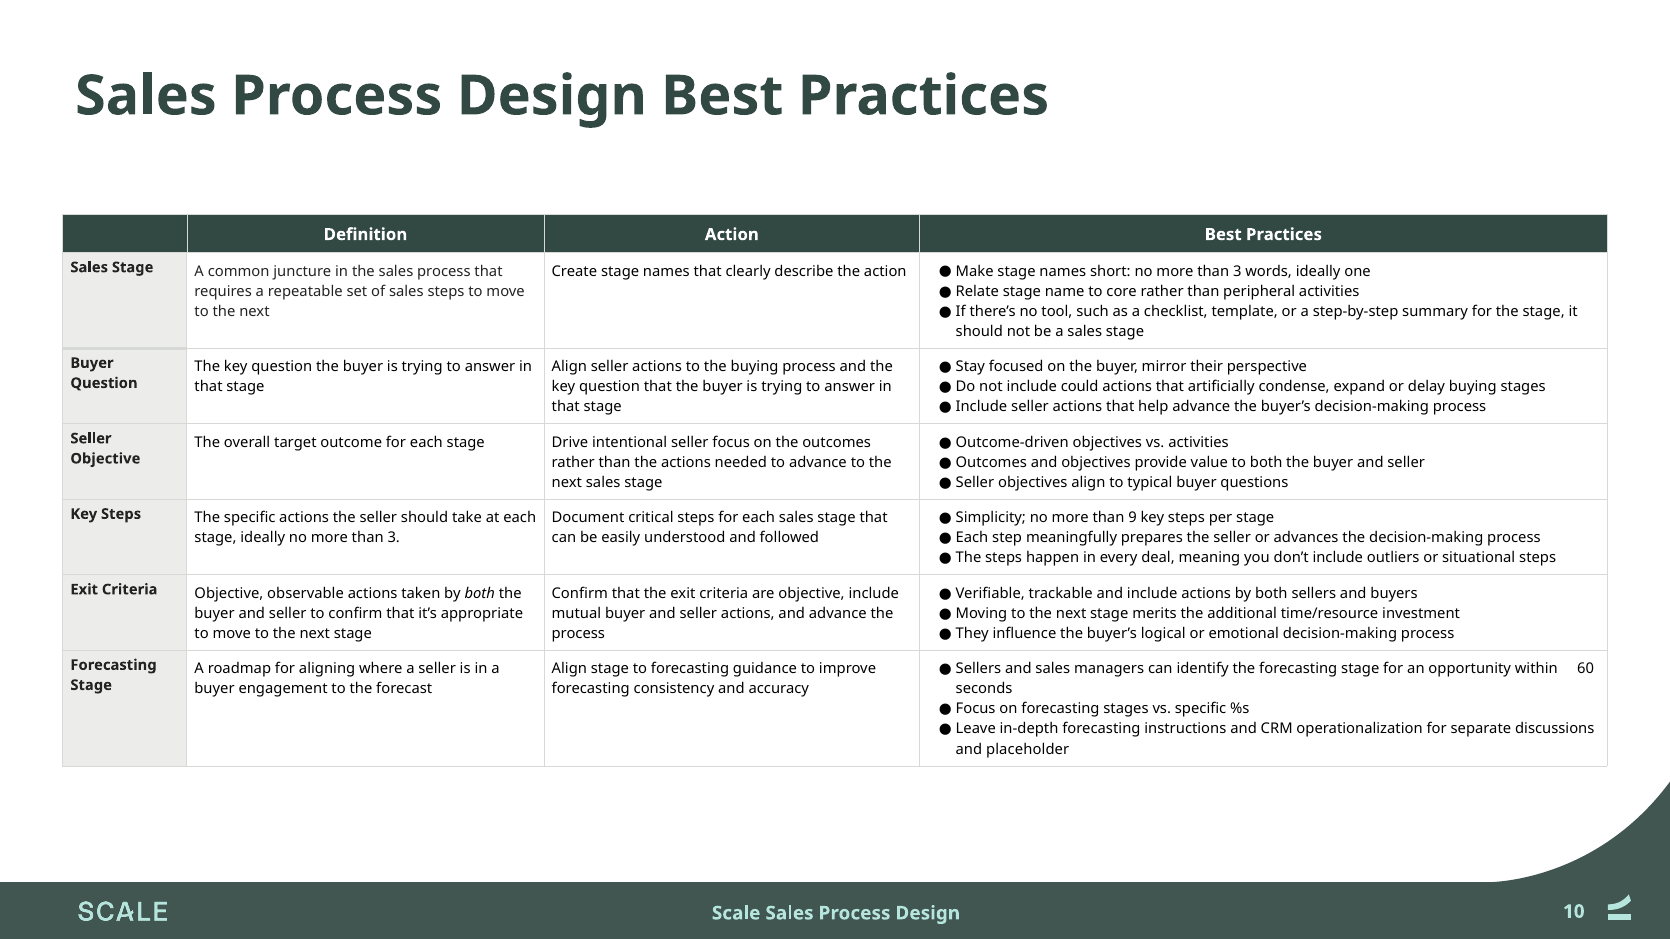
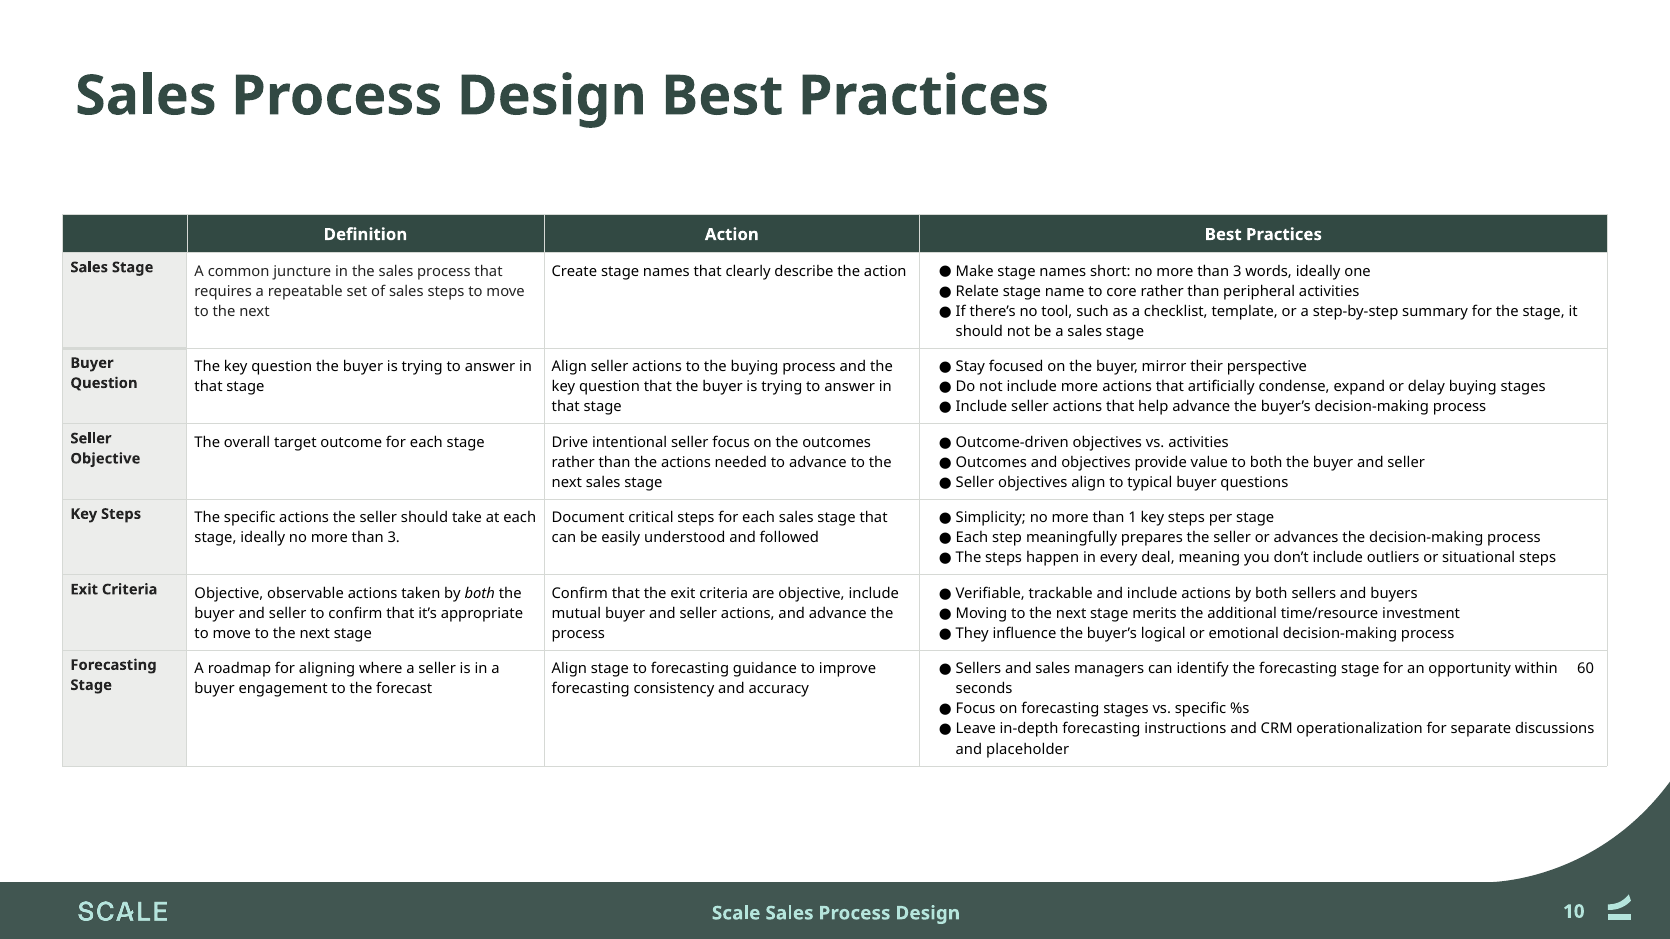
include could: could -> more (1080, 387)
9: 9 -> 1 (1133, 518)
